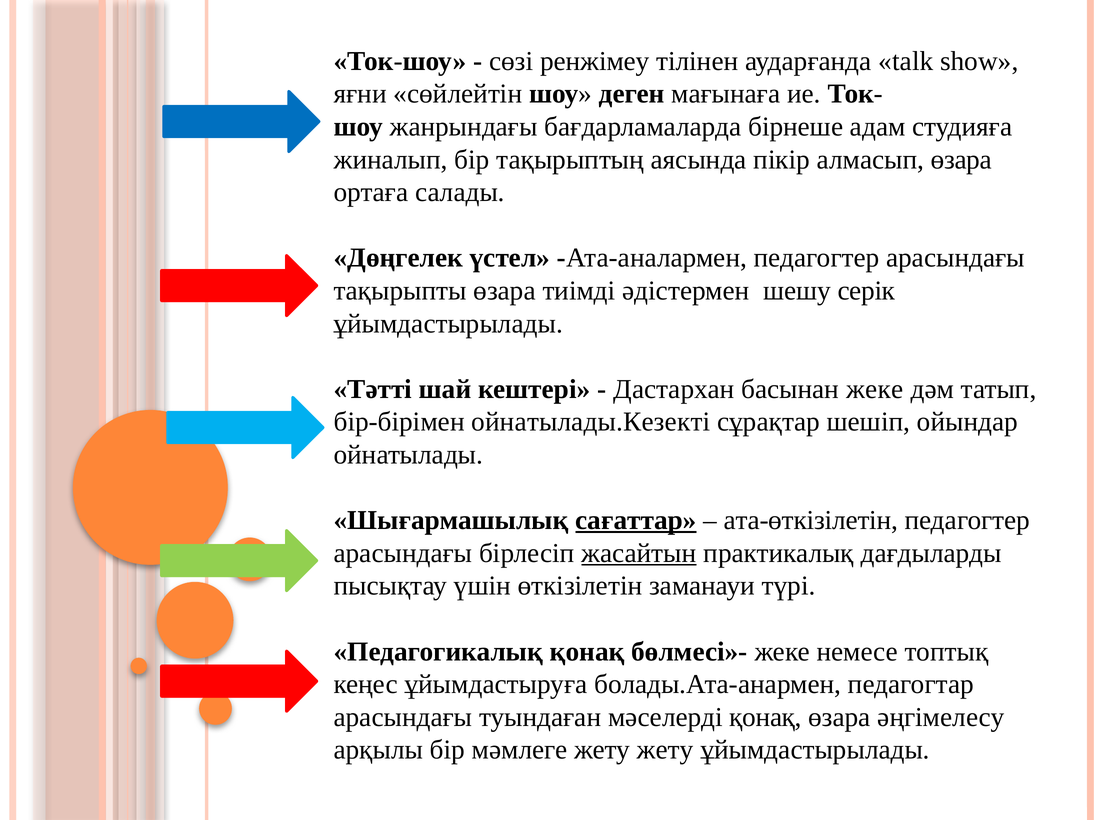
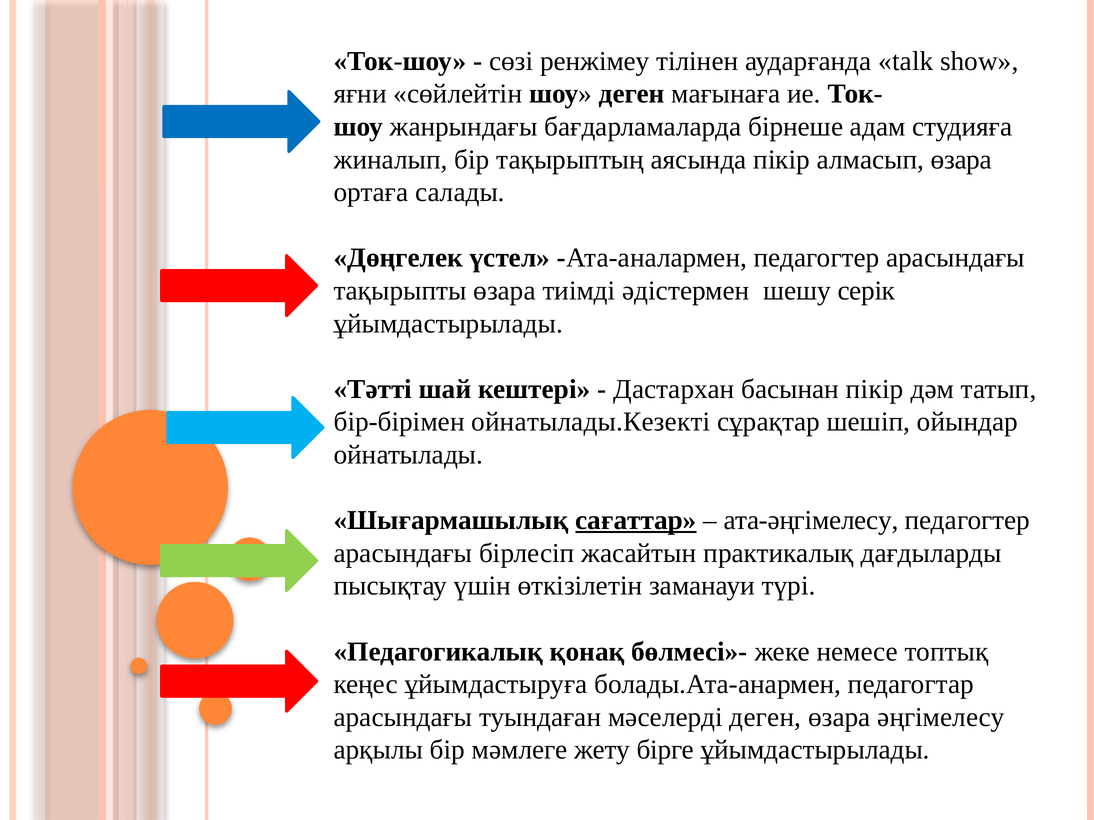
басынан жеке: жеке -> пікір (875, 389)
ата-өткізілетін: ата-өткізілетін -> ата-әңгімелесу (811, 521)
жасайтын underline: present -> none (639, 553)
мәселерді қонақ: қонақ -> деген (765, 718)
жету жету: жету -> бірге (665, 750)
